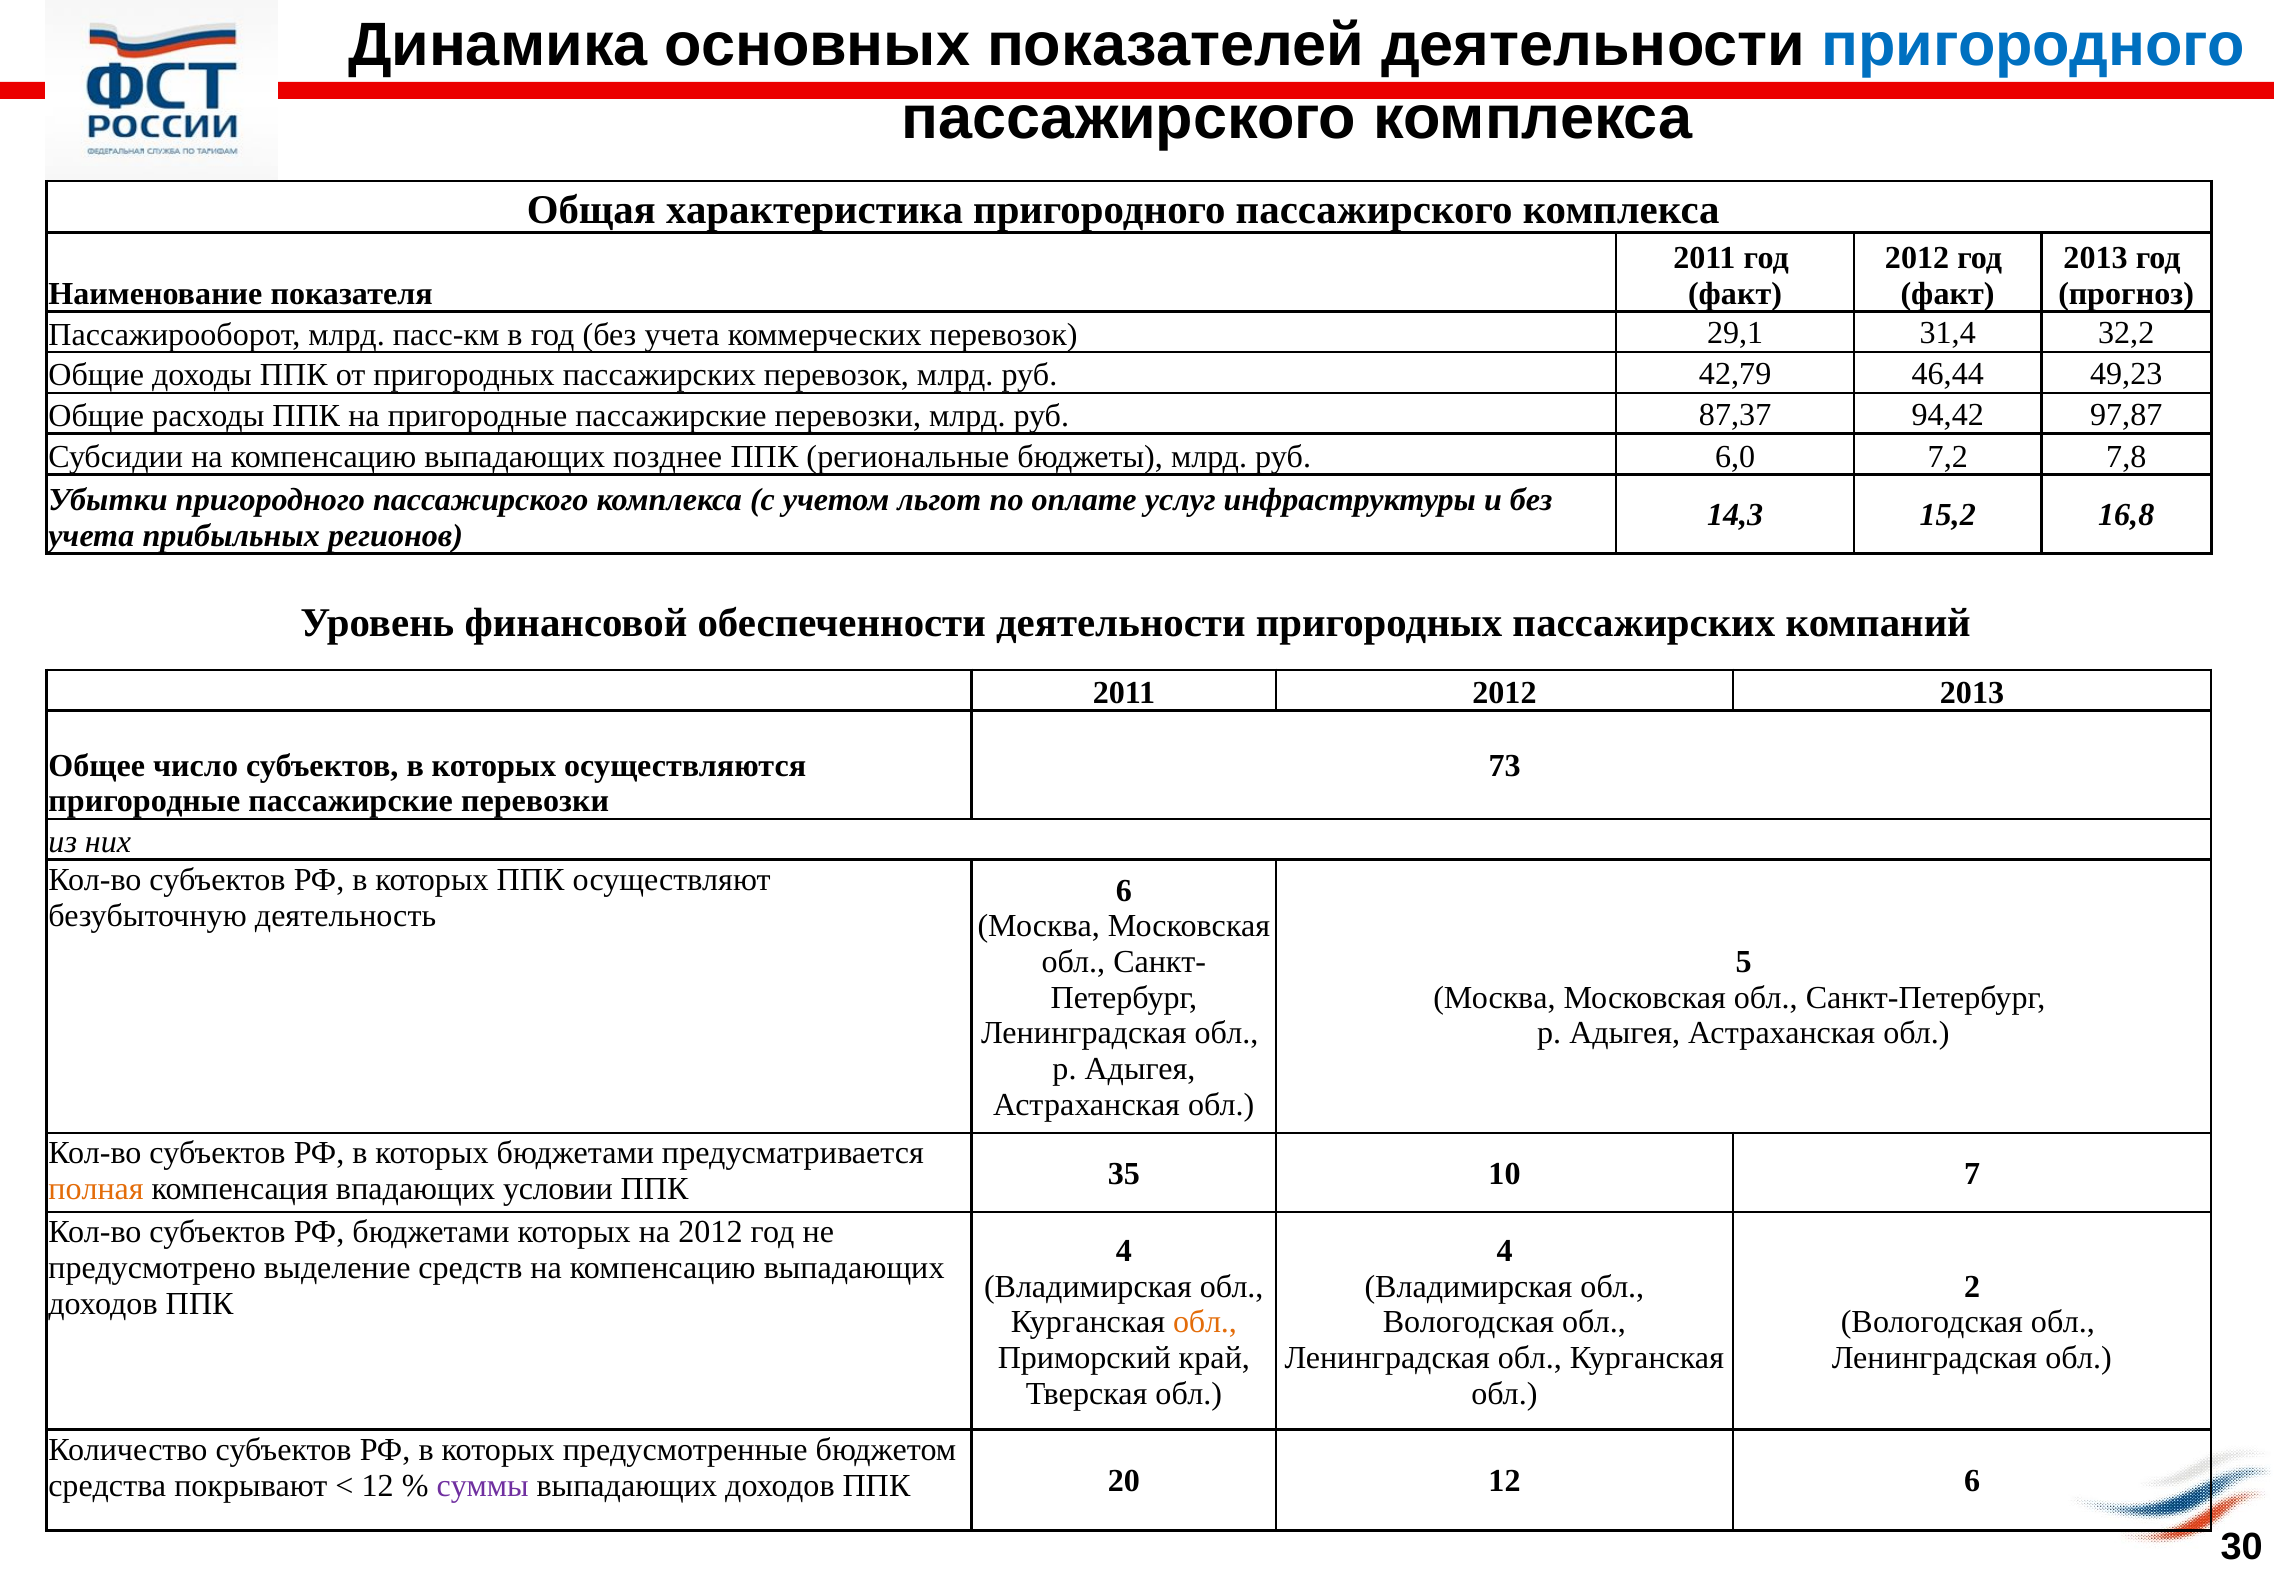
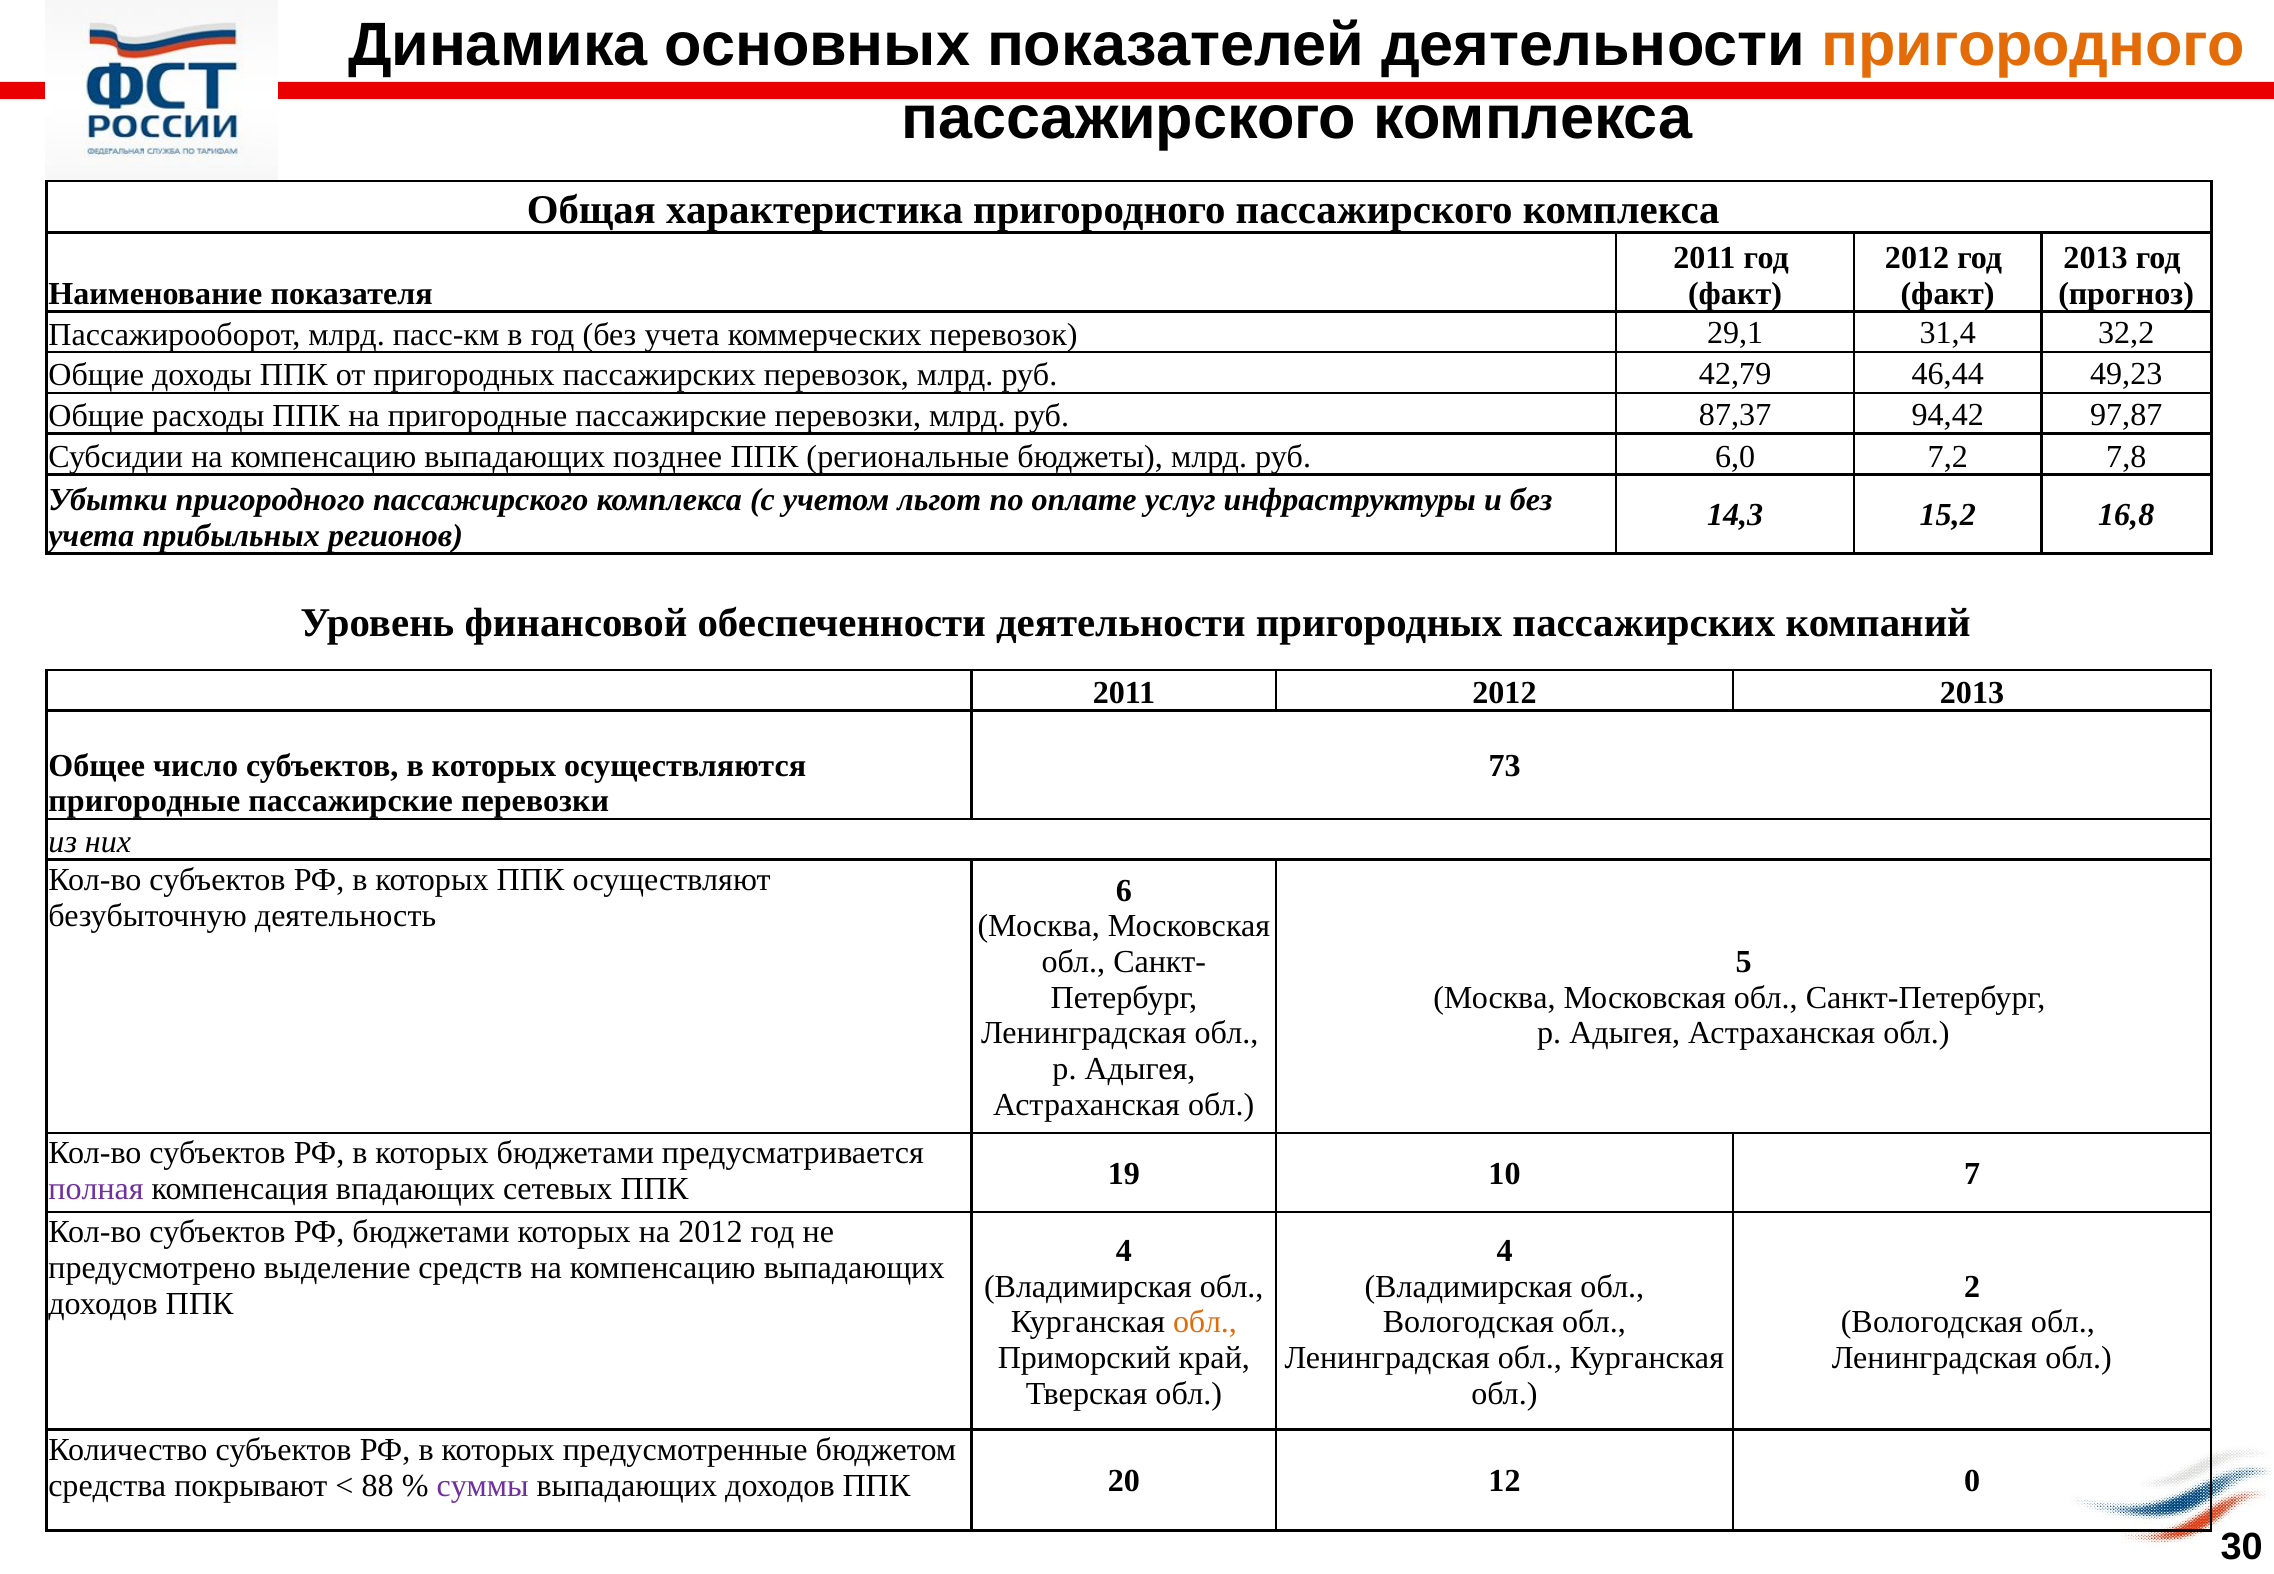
пригородного colour: blue -> orange (2033, 45)
полная colour: orange -> purple (96, 1189)
условии: условии -> сетевых (558, 1189)
35: 35 -> 19 (1124, 1174)
12: 12 -> 88 (378, 1486)
12 6: 6 -> 0 (1972, 1482)
